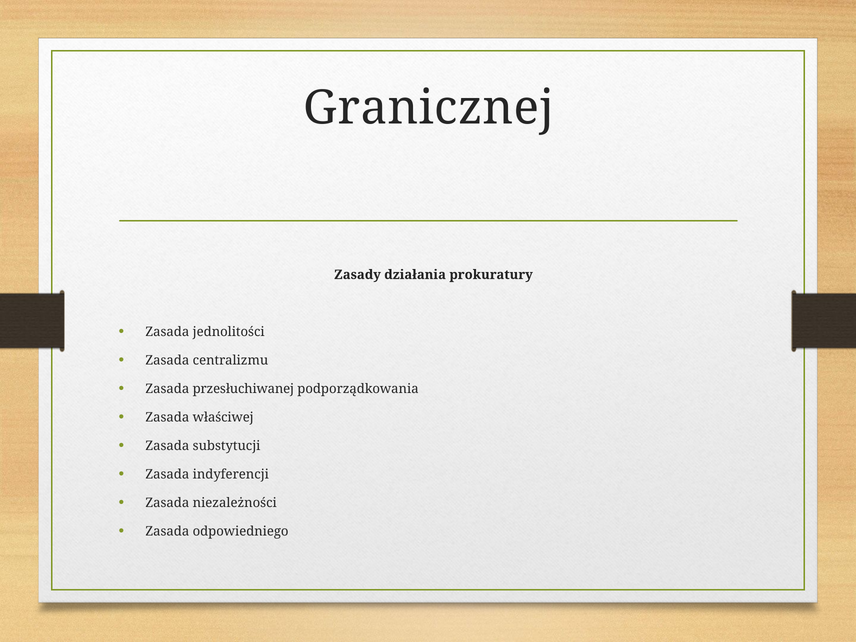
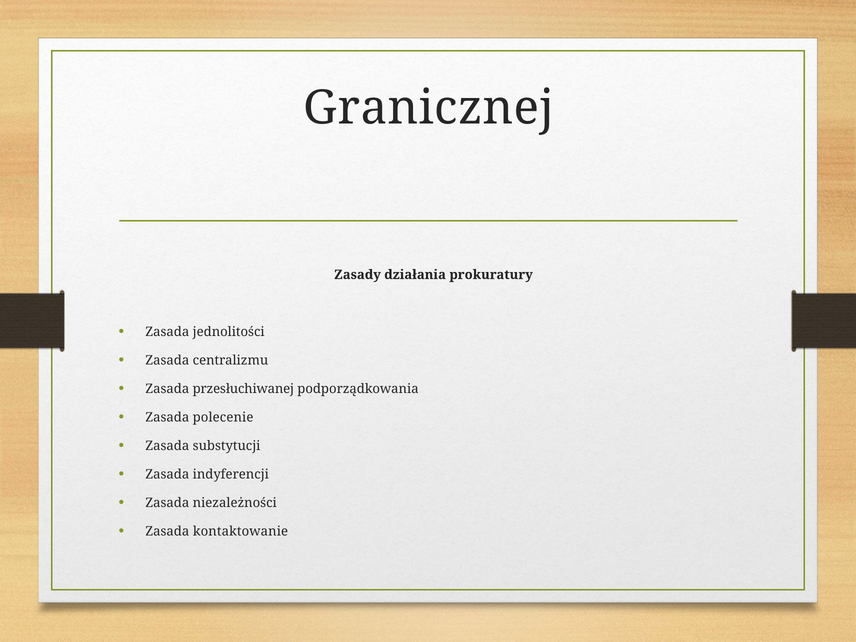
właściwej: właściwej -> polecenie (223, 417)
odpowiedniego: odpowiedniego -> kontaktowanie (241, 532)
